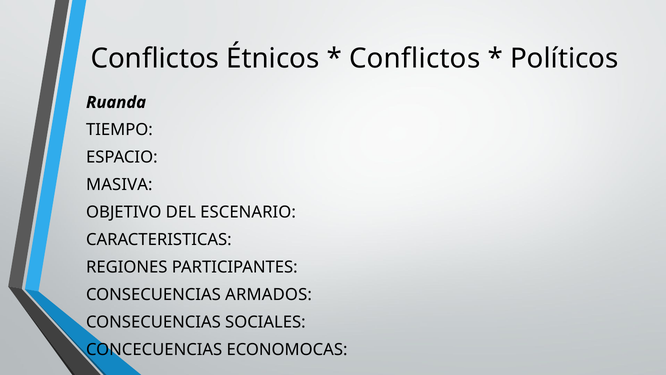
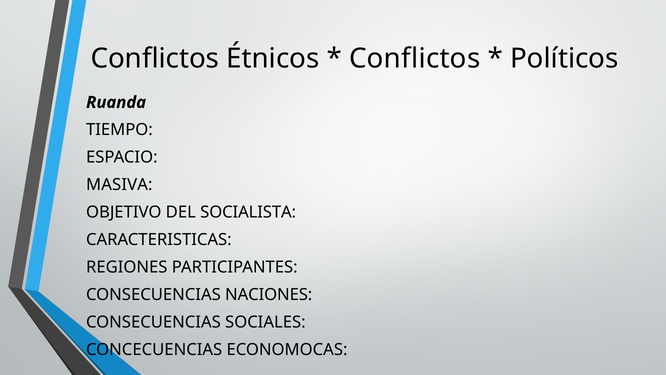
ESCENARIO: ESCENARIO -> SOCIALISTA (248, 212)
ARMADOS: ARMADOS -> NACIONES (269, 295)
